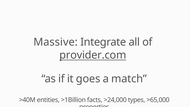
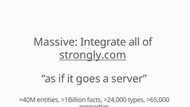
provider.com: provider.com -> strongly.com (93, 55)
match: match -> server (129, 79)
